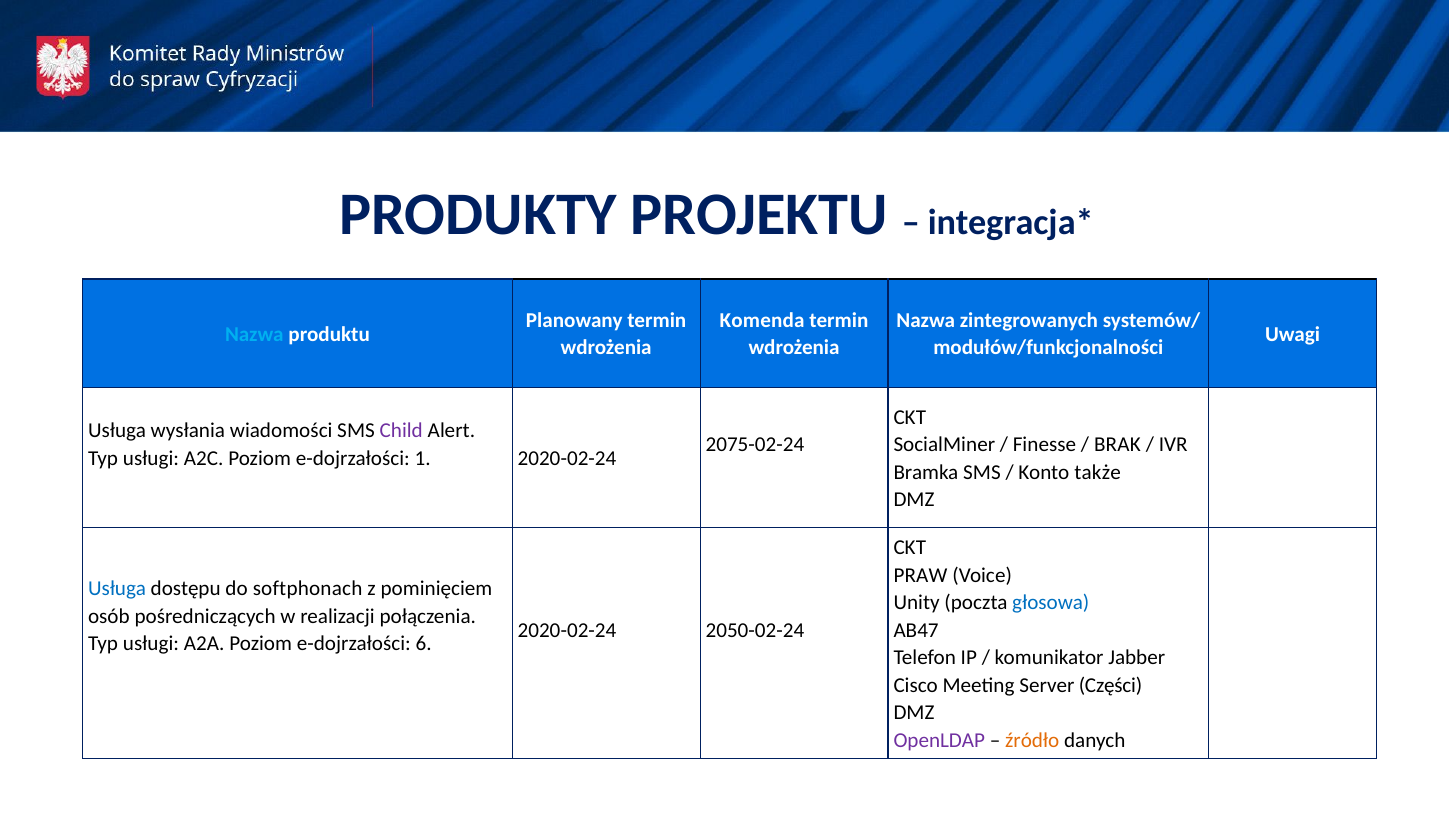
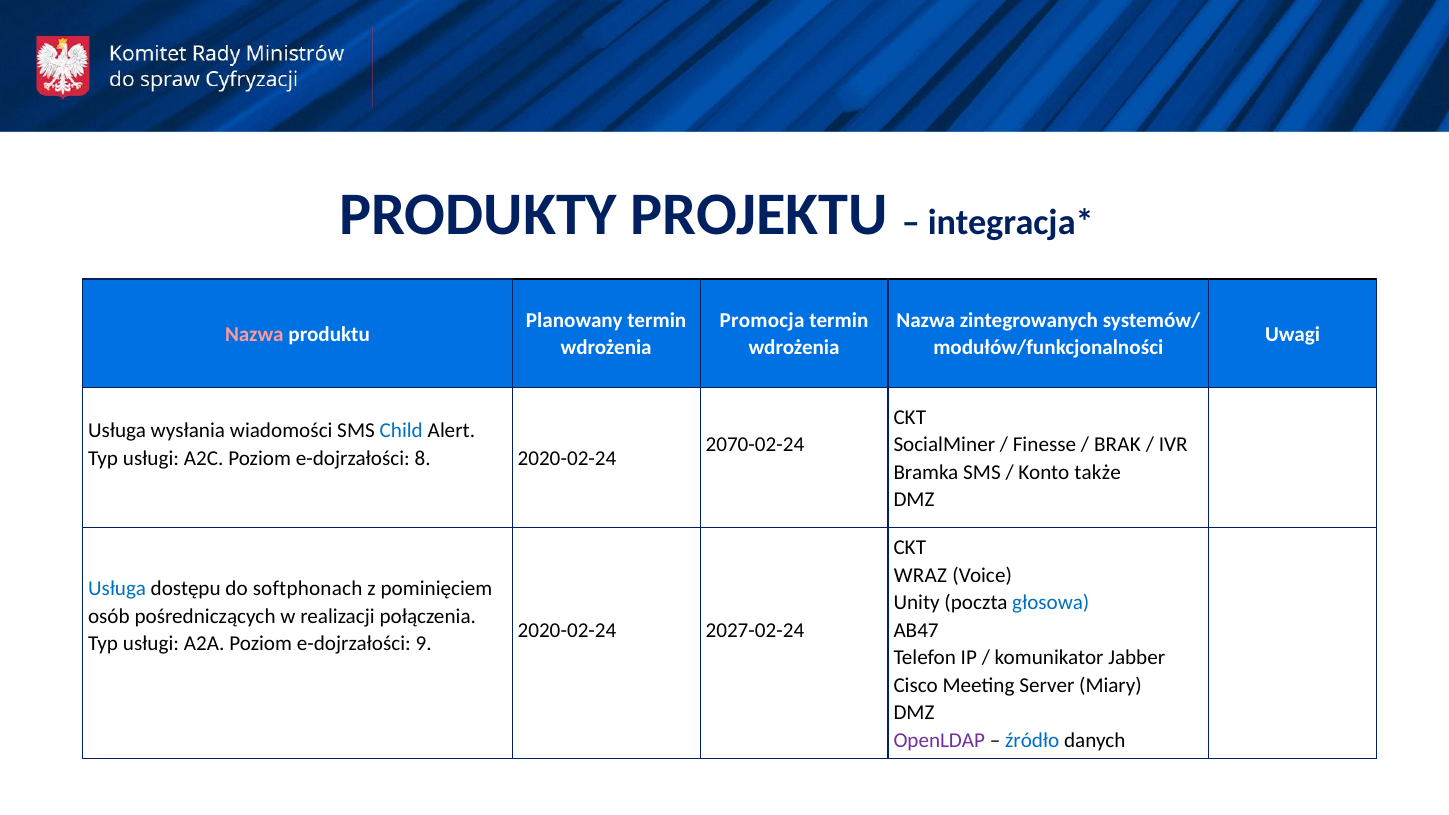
Komenda: Komenda -> Promocja (762, 321)
Nazwa colour: light blue -> pink (254, 334)
Child colour: purple -> blue (401, 431)
2075-02-24: 2075-02-24 -> 2070-02-24 (755, 445)
1: 1 -> 8 (423, 458)
PRAW: PRAW -> WRAZ (920, 575)
2050-02-24: 2050-02-24 -> 2027-02-24 (755, 630)
6: 6 -> 9 (424, 644)
Części: Części -> Miary (1110, 685)
źródło colour: orange -> blue (1032, 740)
